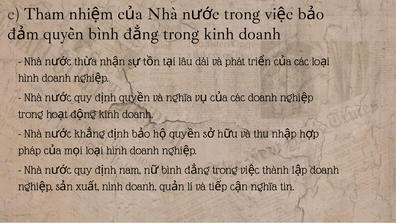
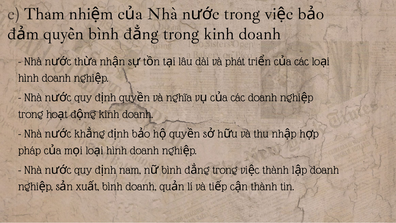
nình: nình -> bình (112, 186)
nghĩa: nghĩa -> thành (264, 186)
